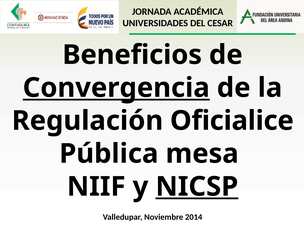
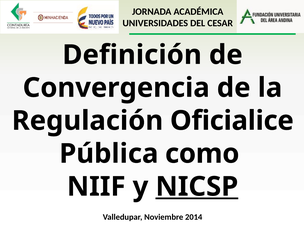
Beneficios: Beneficios -> Definición (132, 55)
Convergencia underline: present -> none (116, 88)
mesa: mesa -> como (202, 154)
